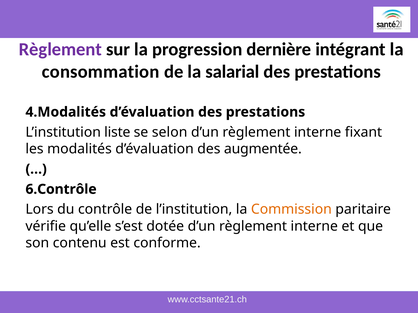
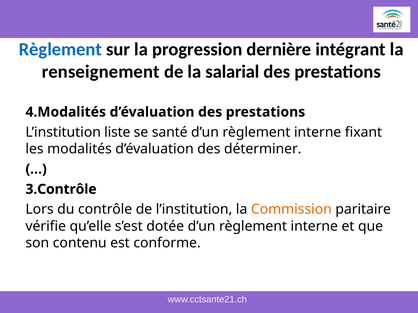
Règlement colour: purple -> blue (60, 49)
consommation: consommation -> renseignement (101, 72)
selon: selon -> santé (170, 132)
augmentée: augmentée -> déterminer (263, 149)
6.Contrôle: 6.Contrôle -> 3.Contrôle (61, 190)
